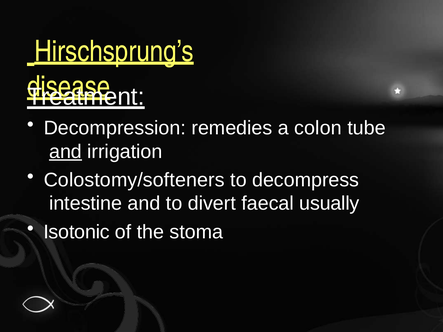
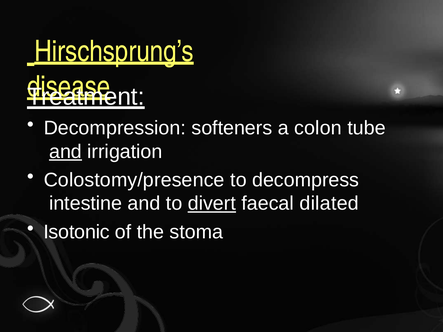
remedies: remedies -> softeners (232, 128)
Colostomy/softeners: Colostomy/softeners -> Colostomy/presence (134, 180)
divert underline: none -> present (212, 204)
usually: usually -> dilated (329, 204)
